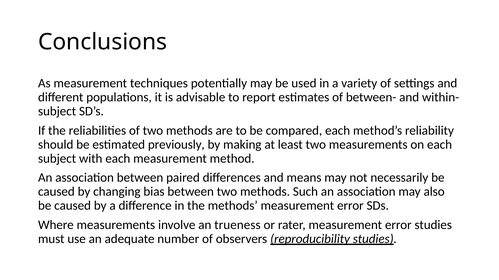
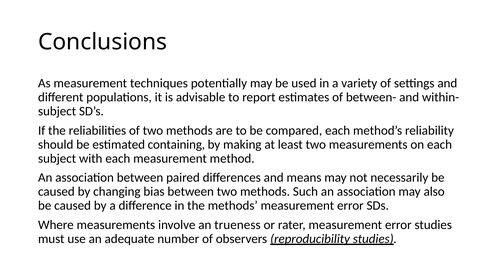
previously: previously -> containing (176, 145)
